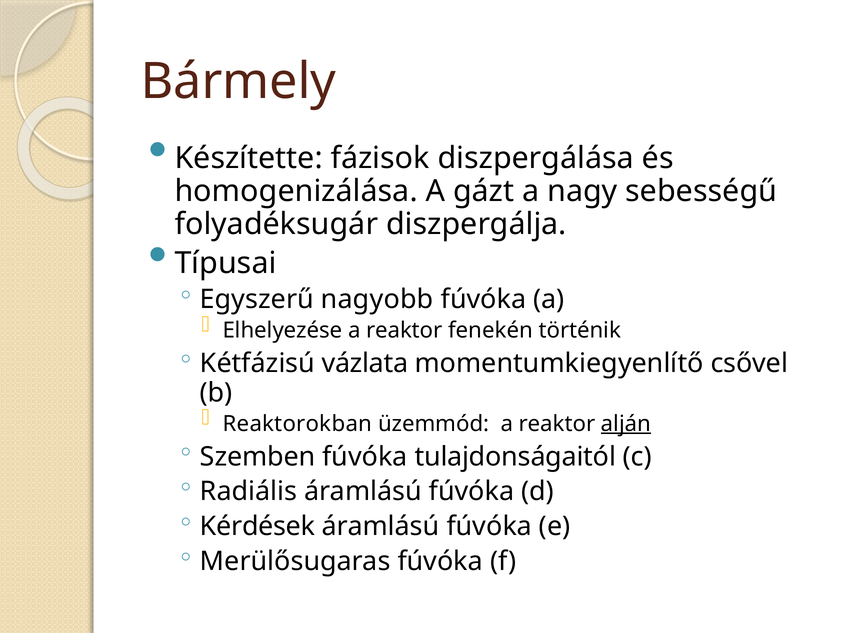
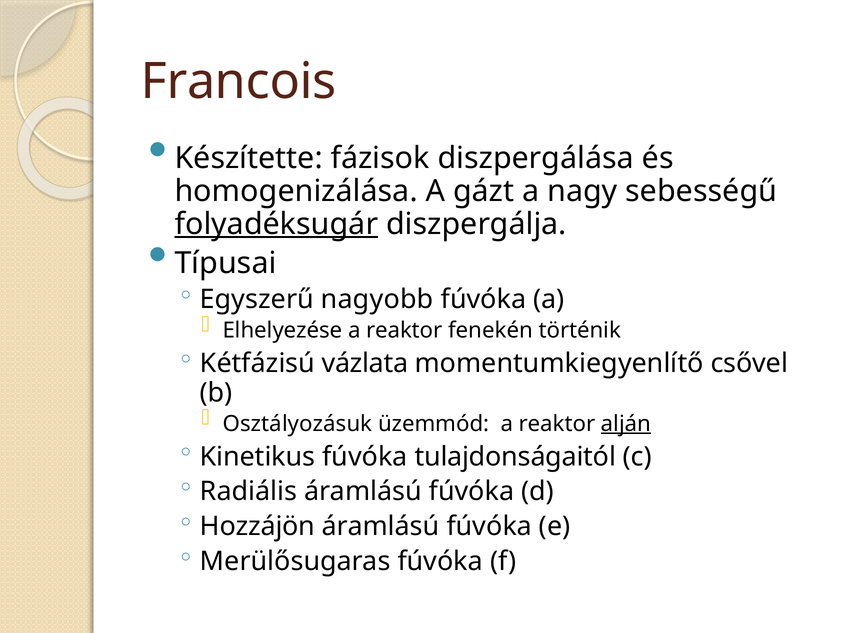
Bármely: Bármely -> Francois (239, 82)
folyadéksugár underline: none -> present (276, 224)
Reaktorokban: Reaktorokban -> Osztályozásuk (297, 424)
Szemben: Szemben -> Kinetikus (258, 457)
Kérdések: Kérdések -> Hozzájön (257, 526)
